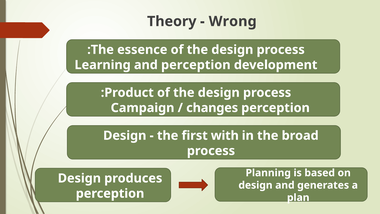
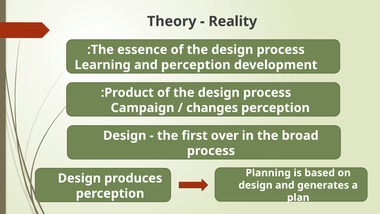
Wrong: Wrong -> Reality (233, 21)
with: with -> over (225, 135)
